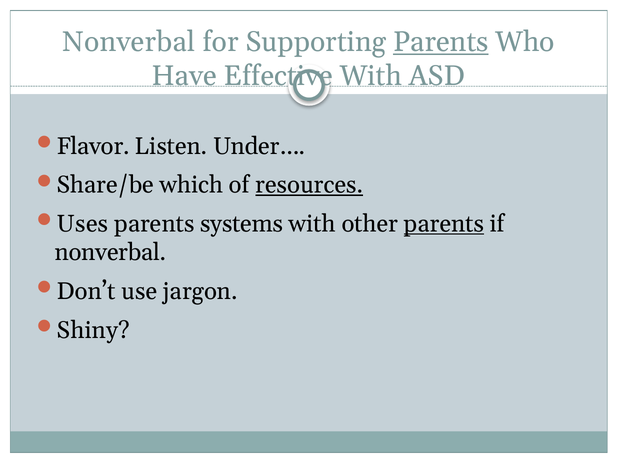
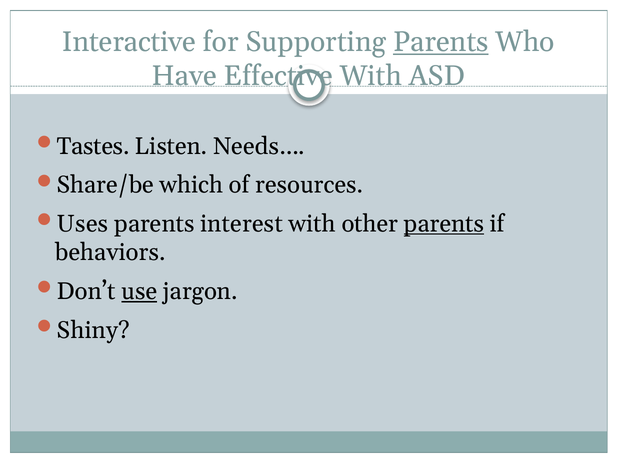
Nonverbal: Nonverbal -> Interactive (129, 42)
Flavor: Flavor -> Tastes (93, 146)
Under…: Under… -> Needs… (259, 146)
resources underline: present -> none (309, 185)
systems: systems -> interest (241, 224)
nonverbal: nonverbal -> behaviors (110, 253)
use underline: none -> present (139, 292)
